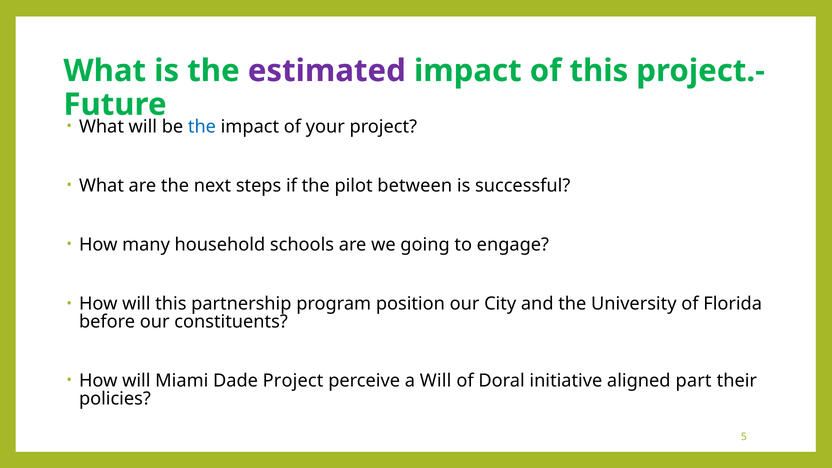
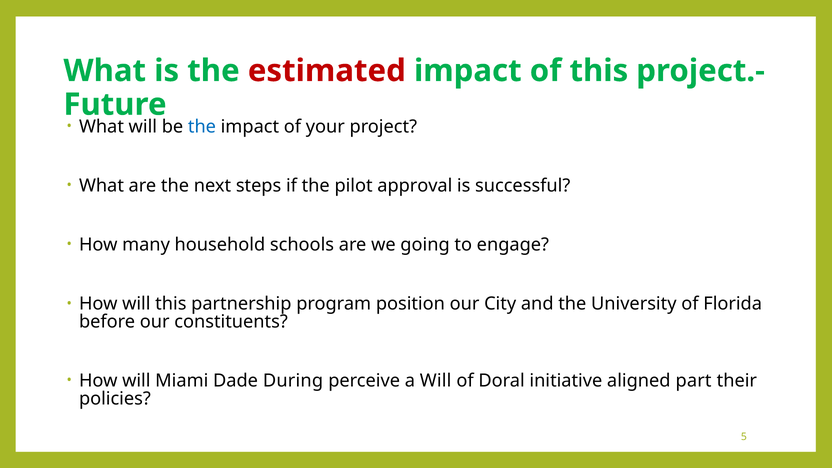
estimated colour: purple -> red (327, 71)
between: between -> approval (415, 186)
Dade Project: Project -> During (293, 381)
